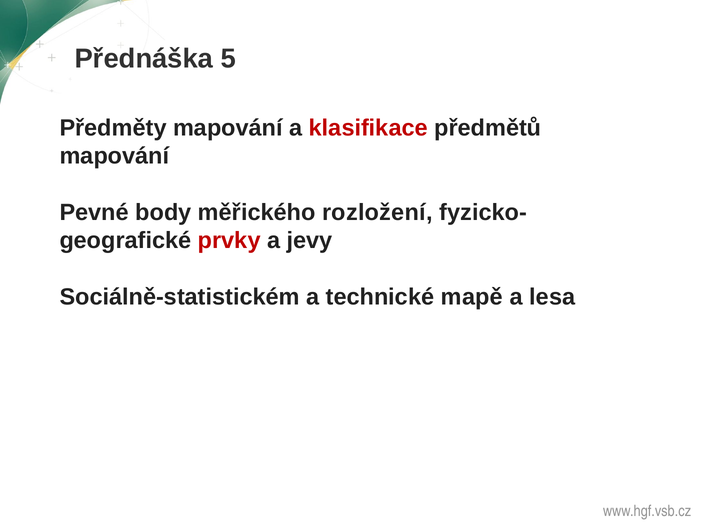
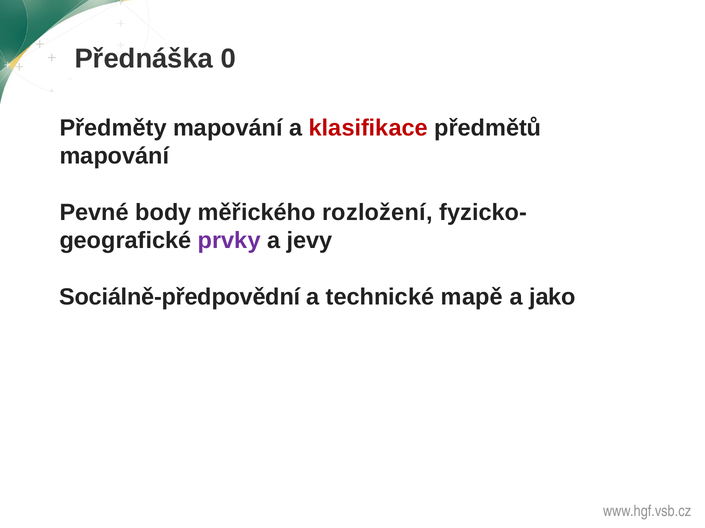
5: 5 -> 0 (228, 59)
prvky colour: red -> purple (229, 241)
Sociálně-statistickém: Sociálně-statistickém -> Sociálně-předpovědní (180, 297)
lesa: lesa -> jako (552, 297)
